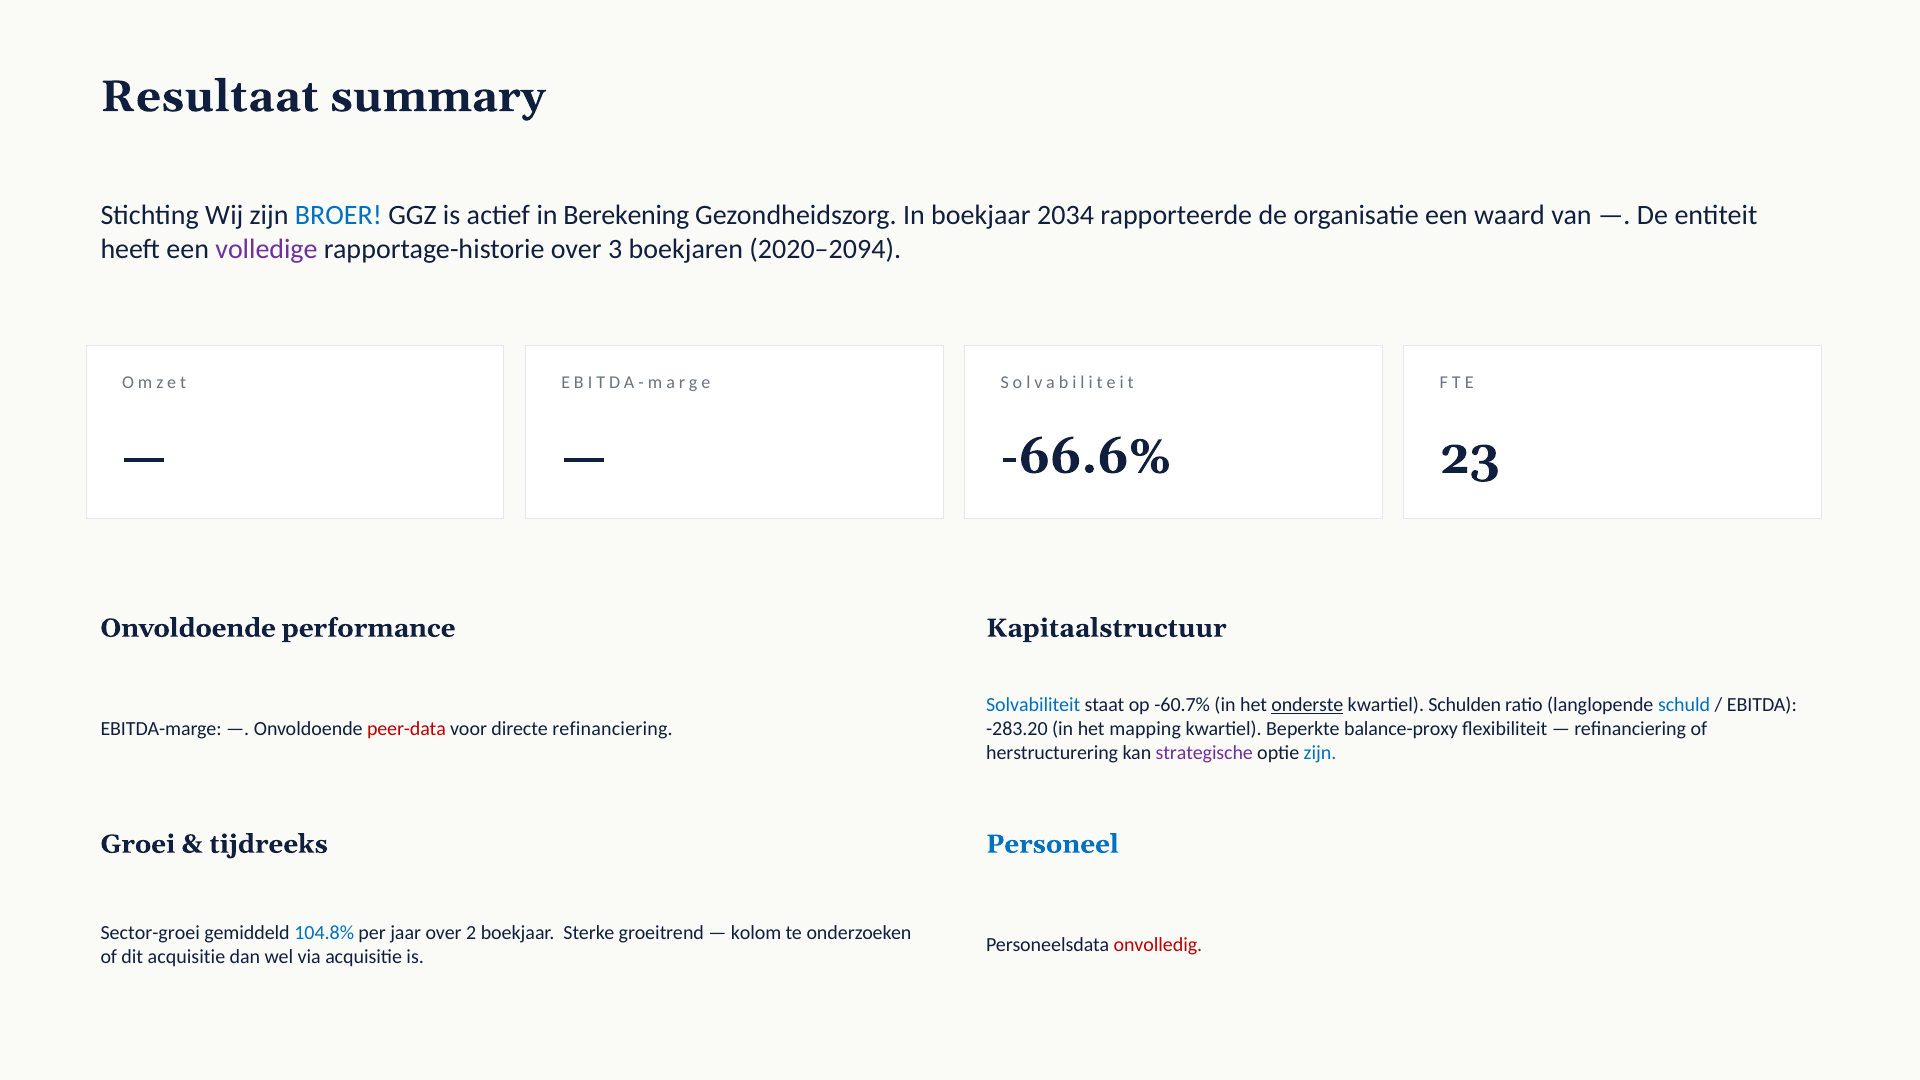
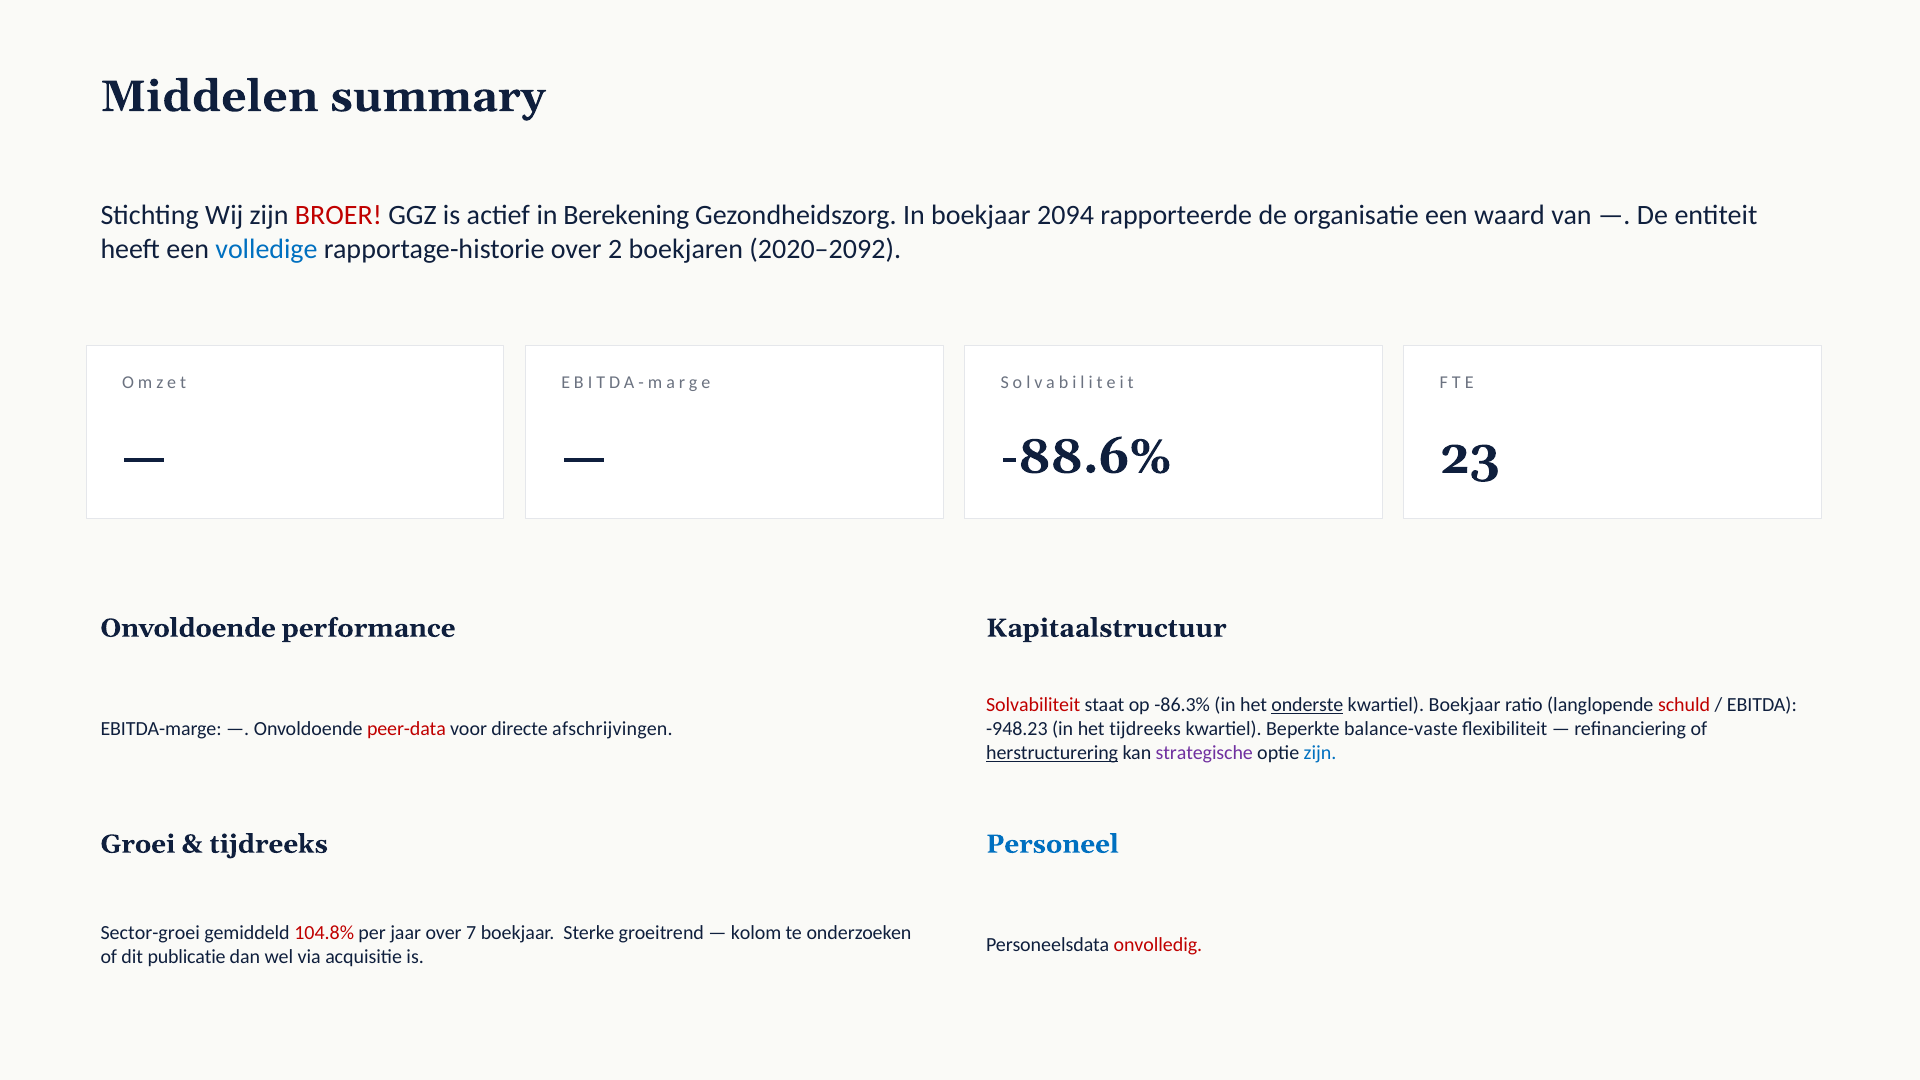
Resultaat: Resultaat -> Middelen (210, 97)
BROER colour: blue -> red (338, 215)
2034: 2034 -> 2094 (1066, 215)
volledige colour: purple -> blue (266, 249)
3: 3 -> 2 (615, 249)
2020–2094: 2020–2094 -> 2020–2092 (825, 249)
-66.6%: -66.6% -> -88.6% (1086, 457)
Solvabiliteit colour: blue -> red (1033, 704)
-60.7%: -60.7% -> -86.3% (1182, 704)
kwartiel Schulden: Schulden -> Boekjaar (1465, 704)
schuld colour: blue -> red (1684, 704)
directe refinanciering: refinanciering -> afschrijvingen (612, 729)
-283.20: -283.20 -> -948.23 (1017, 729)
het mapping: mapping -> tijdreeks (1145, 729)
balance-proxy: balance-proxy -> balance-vaste (1401, 729)
herstructurering underline: none -> present (1052, 753)
104.8% colour: blue -> red (324, 933)
2: 2 -> 7 (471, 933)
dit acquisitie: acquisitie -> publicatie (187, 957)
